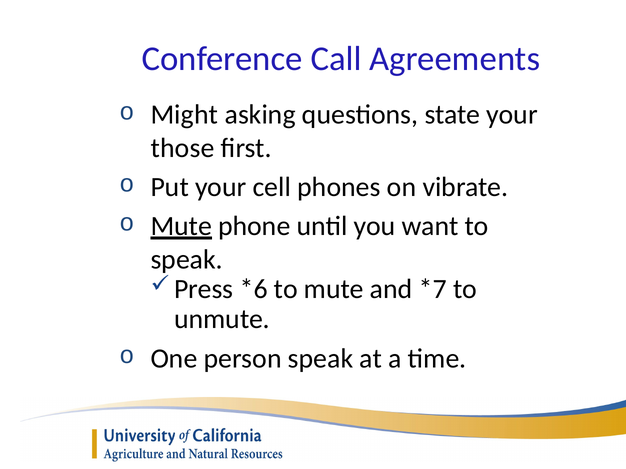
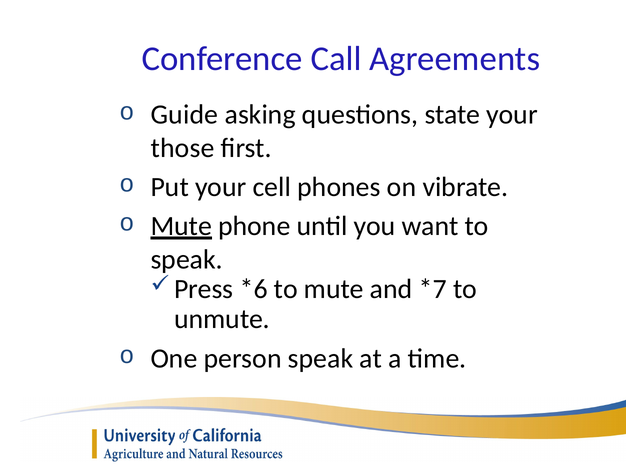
Might: Might -> Guide (184, 115)
